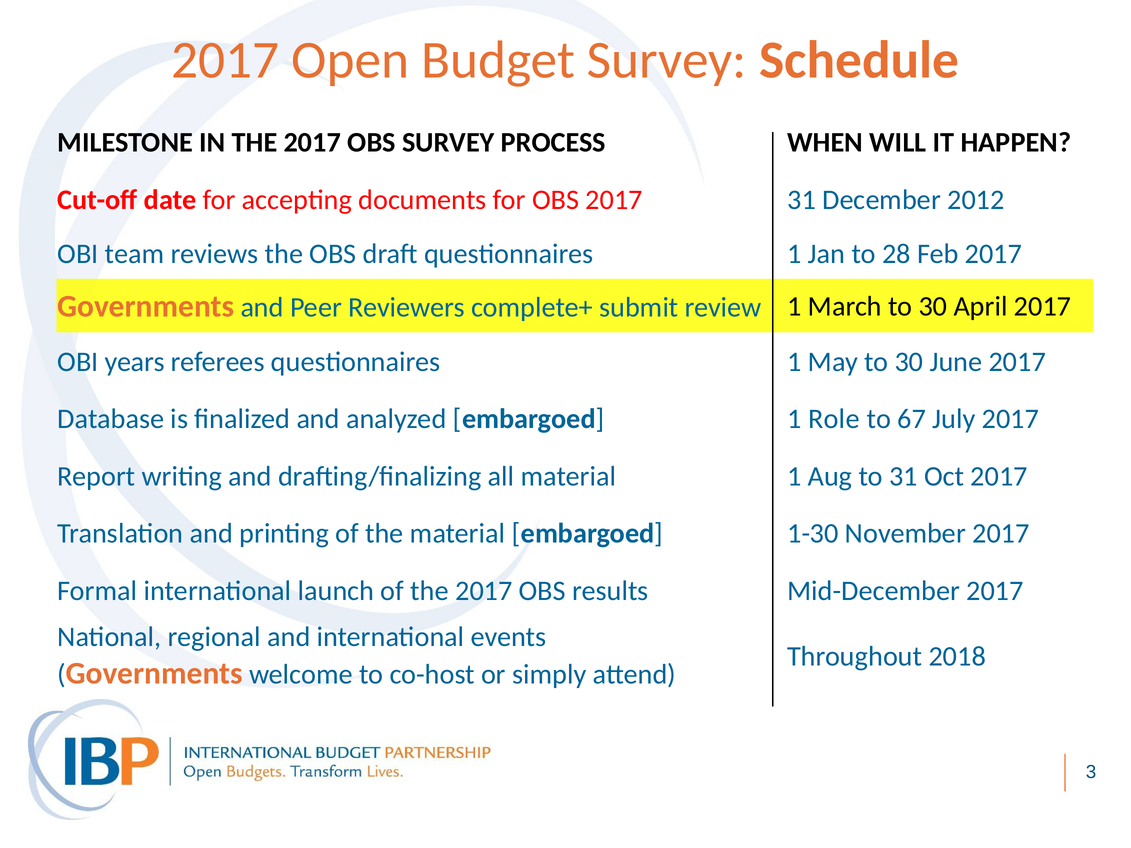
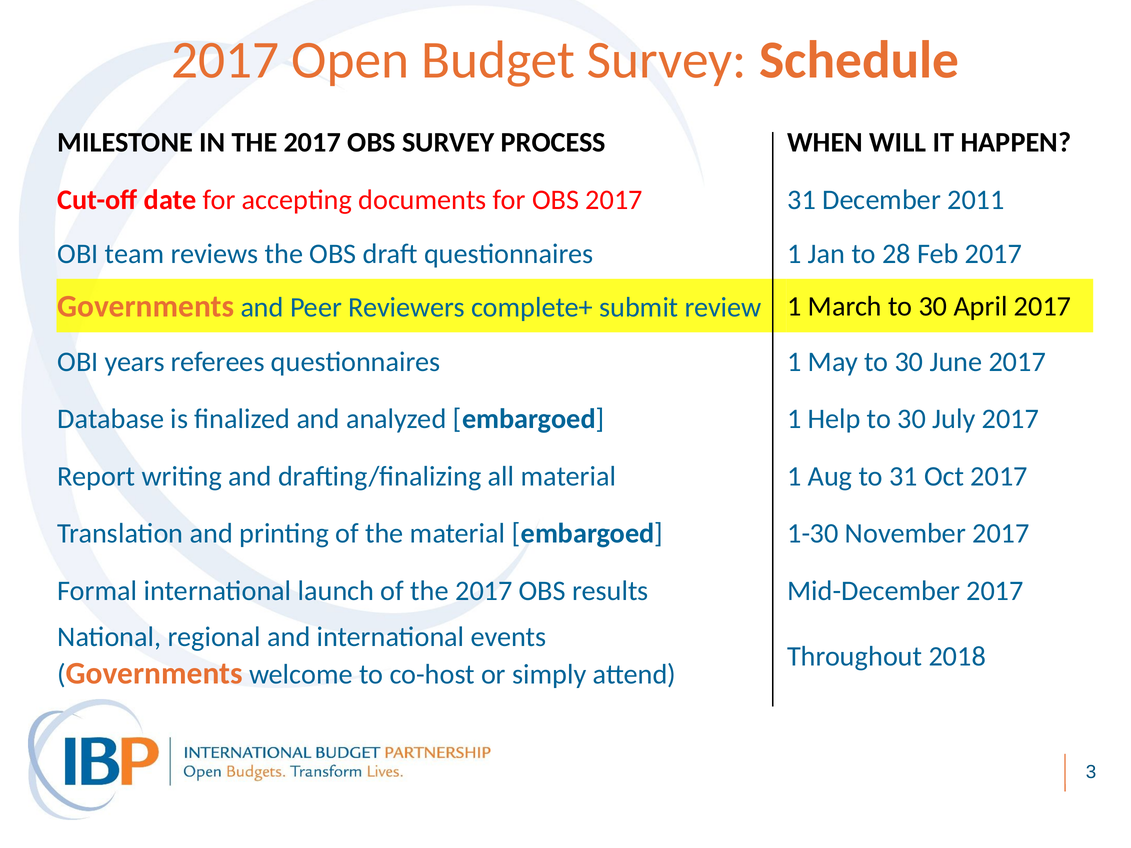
2012: 2012 -> 2011 (976, 200)
Role: Role -> Help (834, 419)
67: 67 -> 30 (912, 419)
